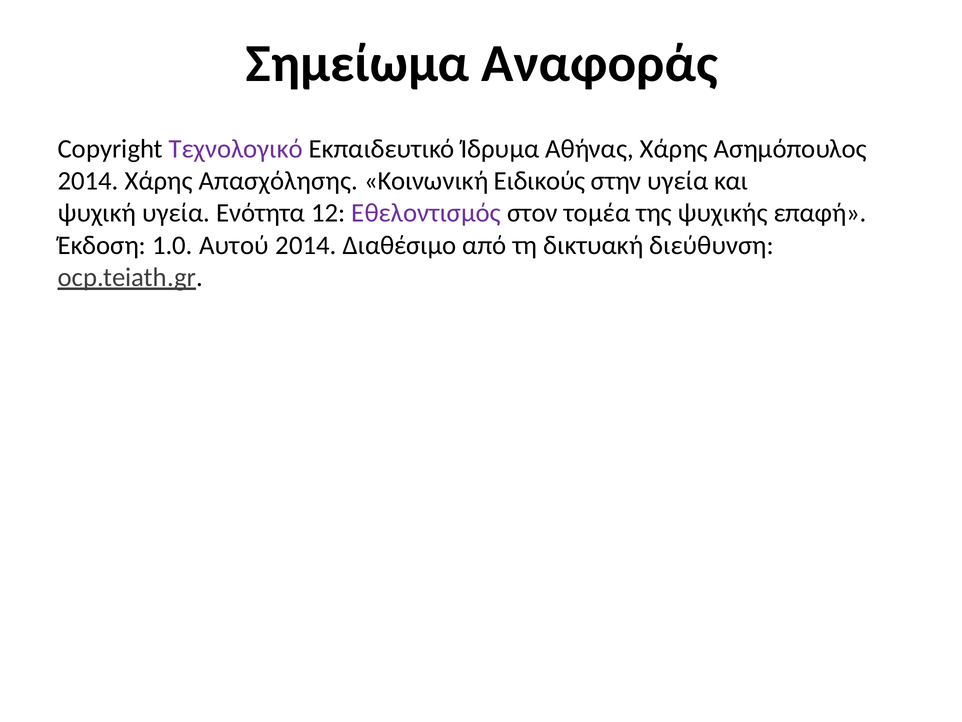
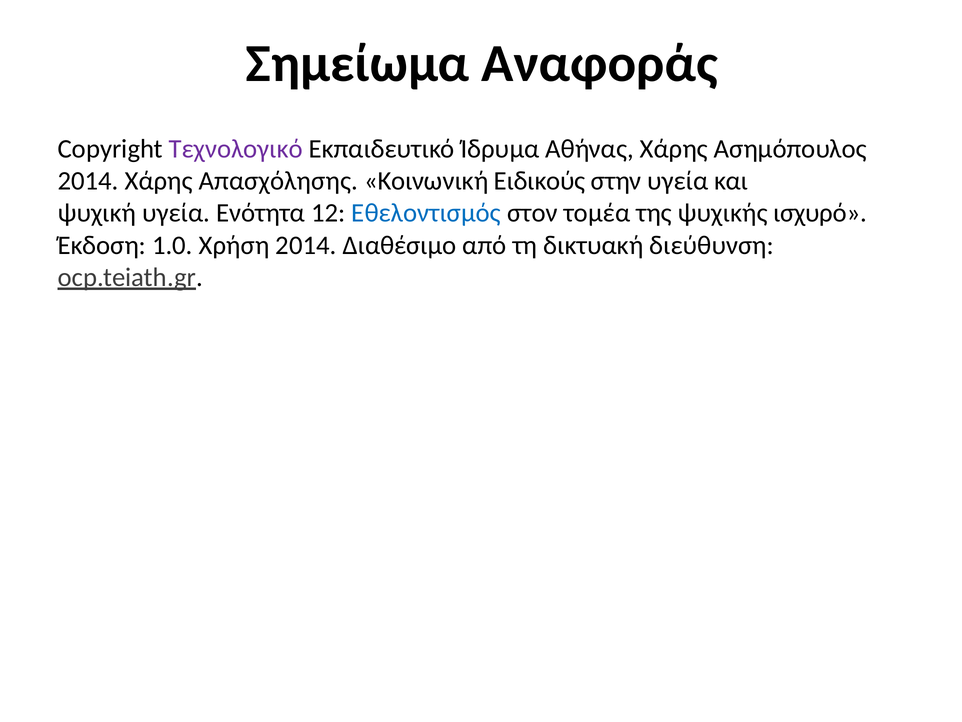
Εθελοντισμός colour: purple -> blue (426, 213)
επαφή: επαφή -> ισχυρό (820, 213)
Αυτού: Αυτού -> Χρήση (234, 245)
